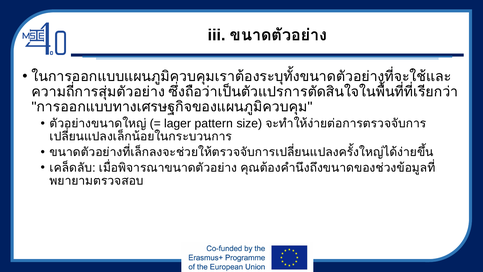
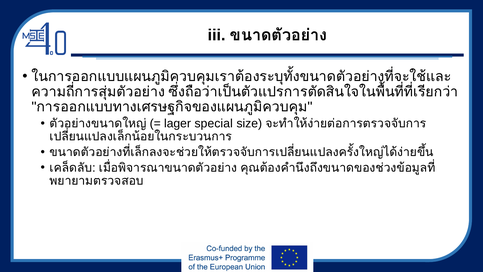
pattern: pattern -> special (214, 123)
